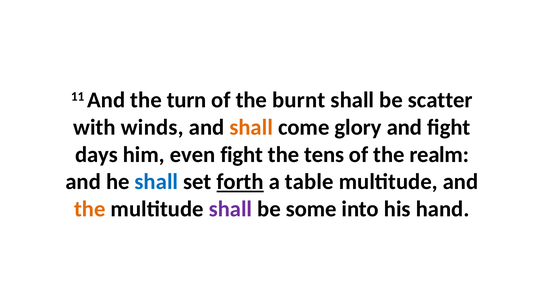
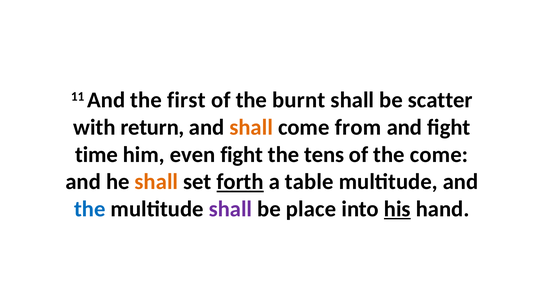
turn: turn -> first (186, 100)
winds: winds -> return (152, 127)
glory: glory -> from (358, 127)
days: days -> time (97, 155)
the realm: realm -> come (439, 155)
shall colour: blue -> orange (156, 182)
the colour: orange -> blue (90, 209)
some: some -> place (311, 209)
his underline: none -> present (397, 209)
